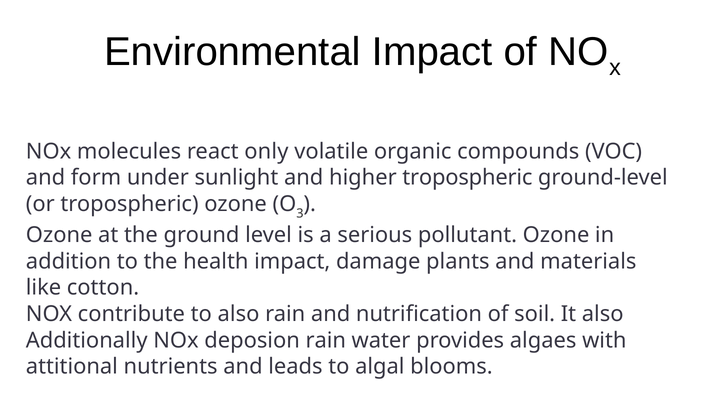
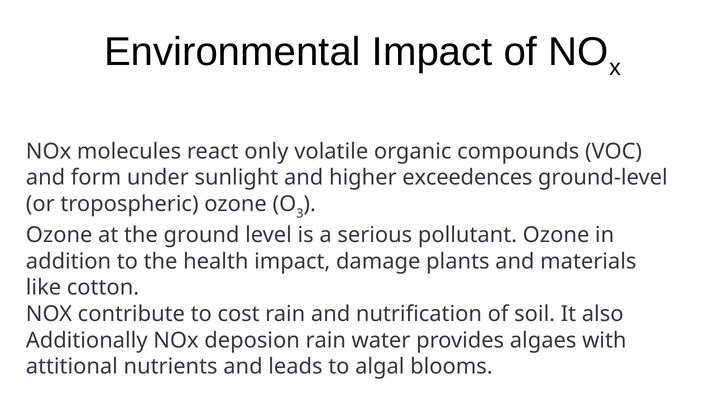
higher tropospheric: tropospheric -> exceedences (467, 178)
to also: also -> cost (239, 314)
